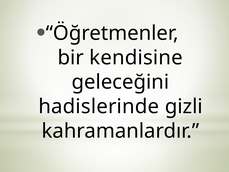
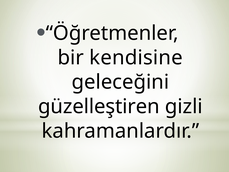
hadislerinde: hadislerinde -> güzelleştiren (99, 106)
